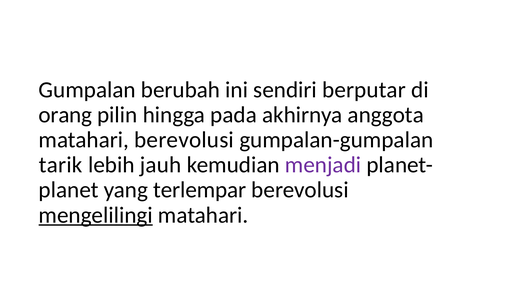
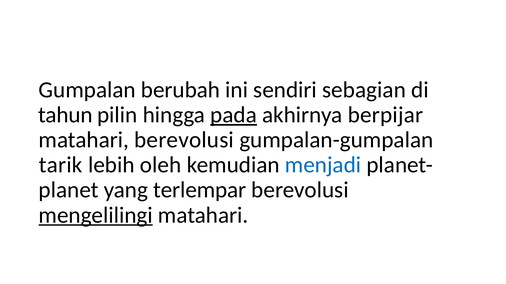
berputar: berputar -> sebagian (364, 90)
orang: orang -> tahun (65, 115)
pada underline: none -> present (234, 115)
anggota: anggota -> berpijar (386, 115)
jauh: jauh -> oleh (161, 165)
menjadi colour: purple -> blue (323, 165)
